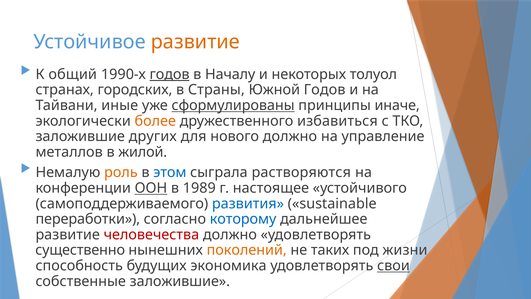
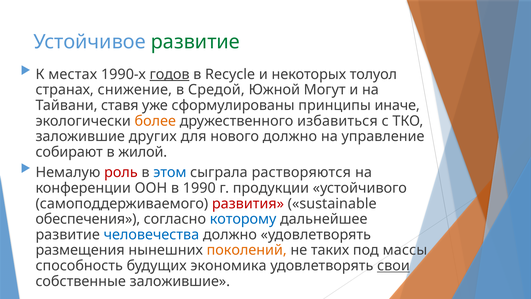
развитие colour: orange -> green (195, 42)
общий: общий -> местах (73, 74)
Началу: Началу -> Recycle (230, 74)
городских: городских -> снижение (135, 90)
Страны: Страны -> Средой (216, 90)
Южной Годов: Годов -> Могут (325, 90)
иные: иные -> ставя (120, 105)
сформулированы underline: present -> none (233, 105)
металлов: металлов -> собирают (69, 152)
роль colour: orange -> red (121, 172)
ООН underline: present -> none (151, 188)
1989: 1989 -> 1990 (199, 188)
настоящее: настоящее -> продукции (271, 188)
развития colour: blue -> red (248, 203)
переработки: переработки -> обеспечения (88, 219)
человечества colour: red -> blue (151, 234)
существенно: существенно -> размещения (80, 250)
жизни: жизни -> массы (405, 250)
